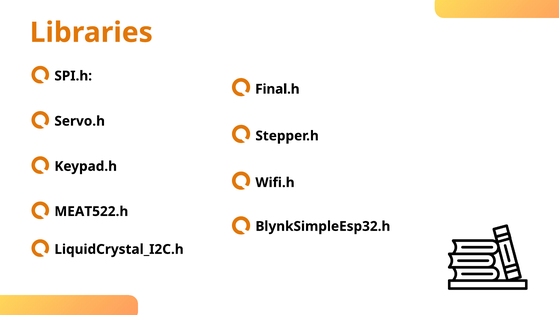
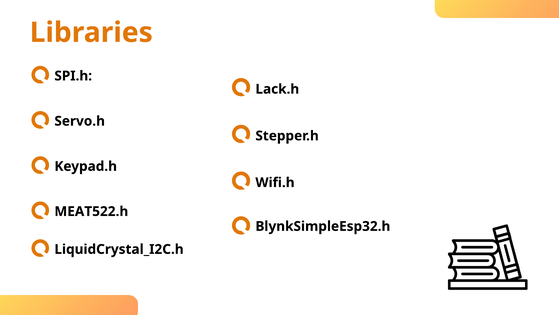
Final.h: Final.h -> Lack.h (277, 89)
